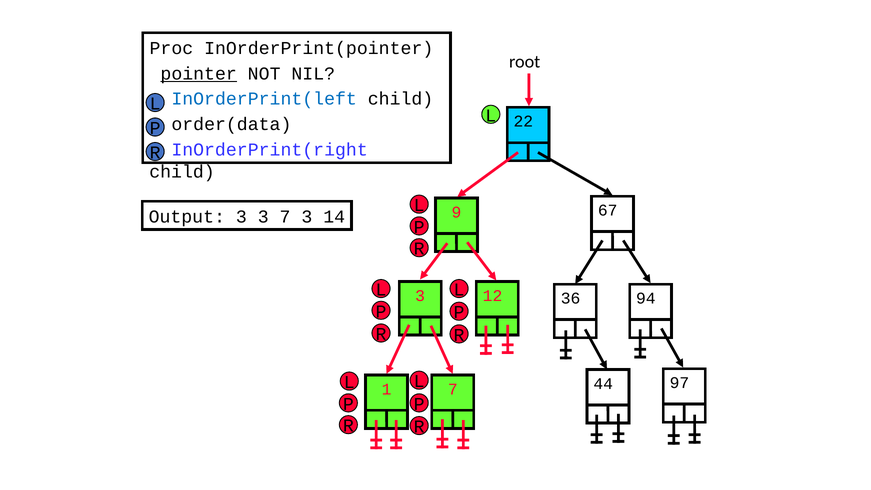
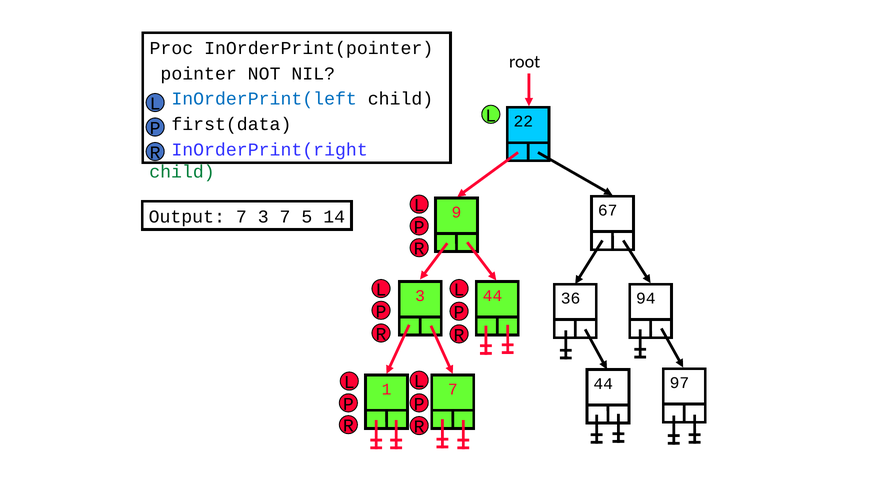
pointer underline: present -> none (199, 74)
order(data: order(data -> first(data (231, 124)
child colour: black -> green (182, 172)
Output 3: 3 -> 7 (241, 217)
7 3: 3 -> 5 (307, 217)
3 12: 12 -> 44 (493, 296)
